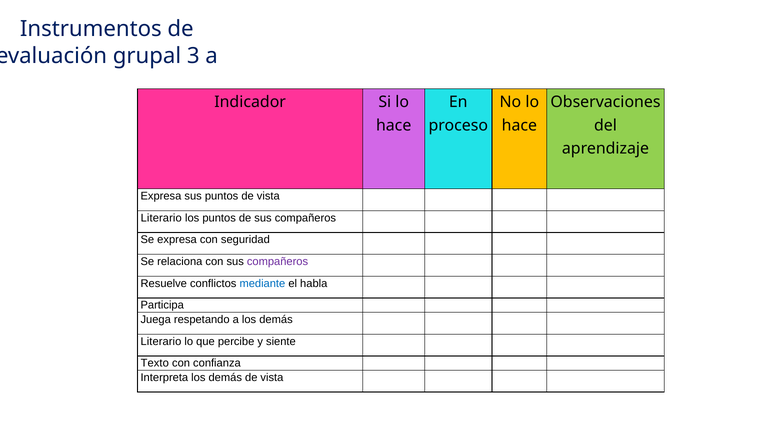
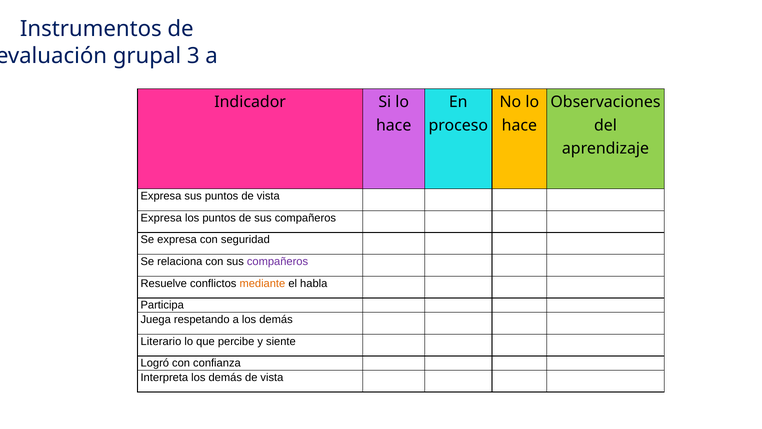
Literario: Literario -> Expresa (161, 218)
mediante colour: blue -> orange (262, 283)
Texto: Texto -> Logró (155, 363)
